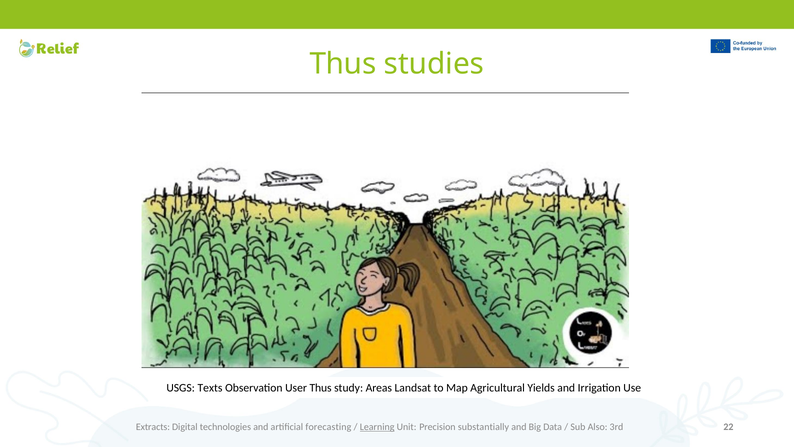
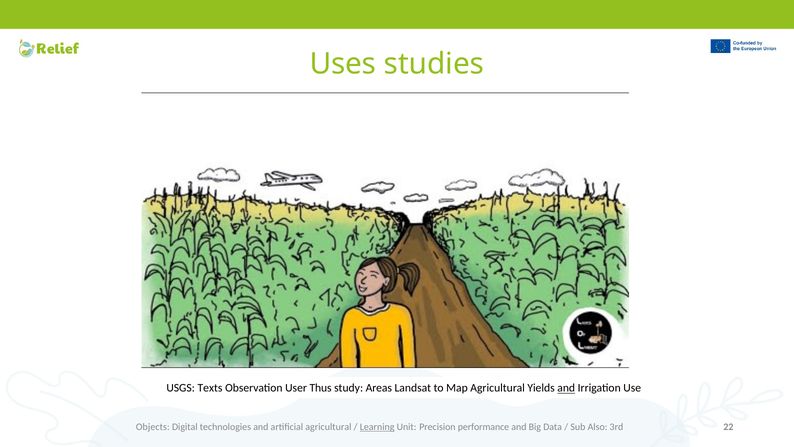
Thus: Thus -> Uses (343, 64)
and underline: none -> present (566, 388)
Extracts: Extracts -> Objects (153, 427)
artificial forecasting: forecasting -> agricultural (328, 427)
substantially: substantially -> performance (484, 427)
